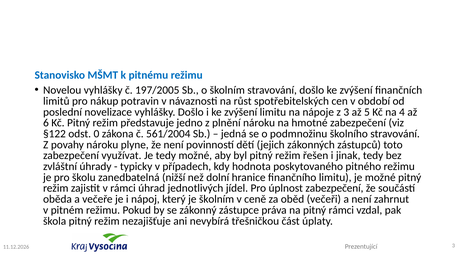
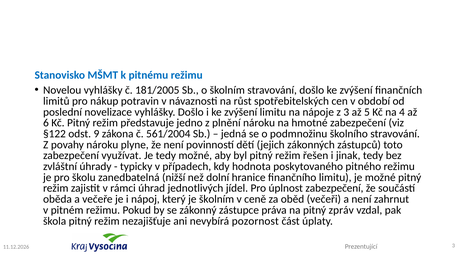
197/2005: 197/2005 -> 181/2005 (157, 90)
0: 0 -> 9 (96, 134)
pitný rámci: rámci -> zpráv (341, 211)
třešničkou: třešničkou -> pozornost (255, 222)
